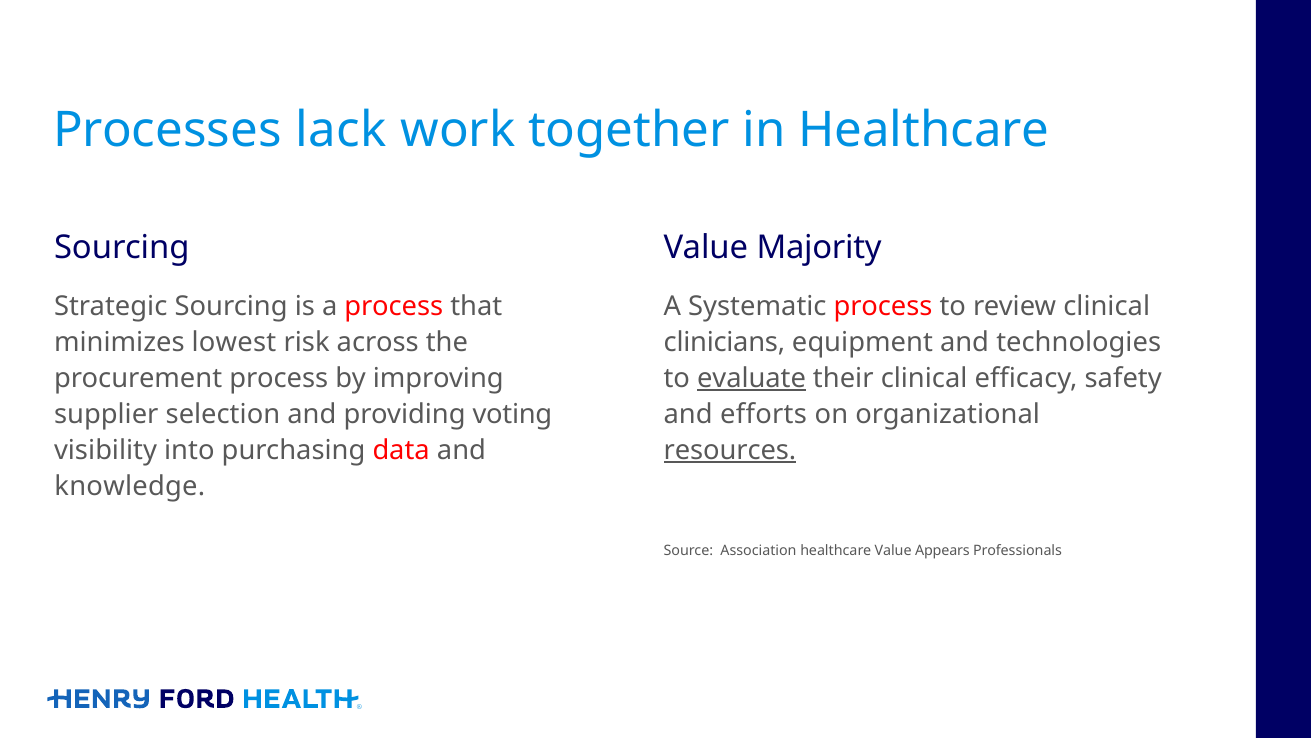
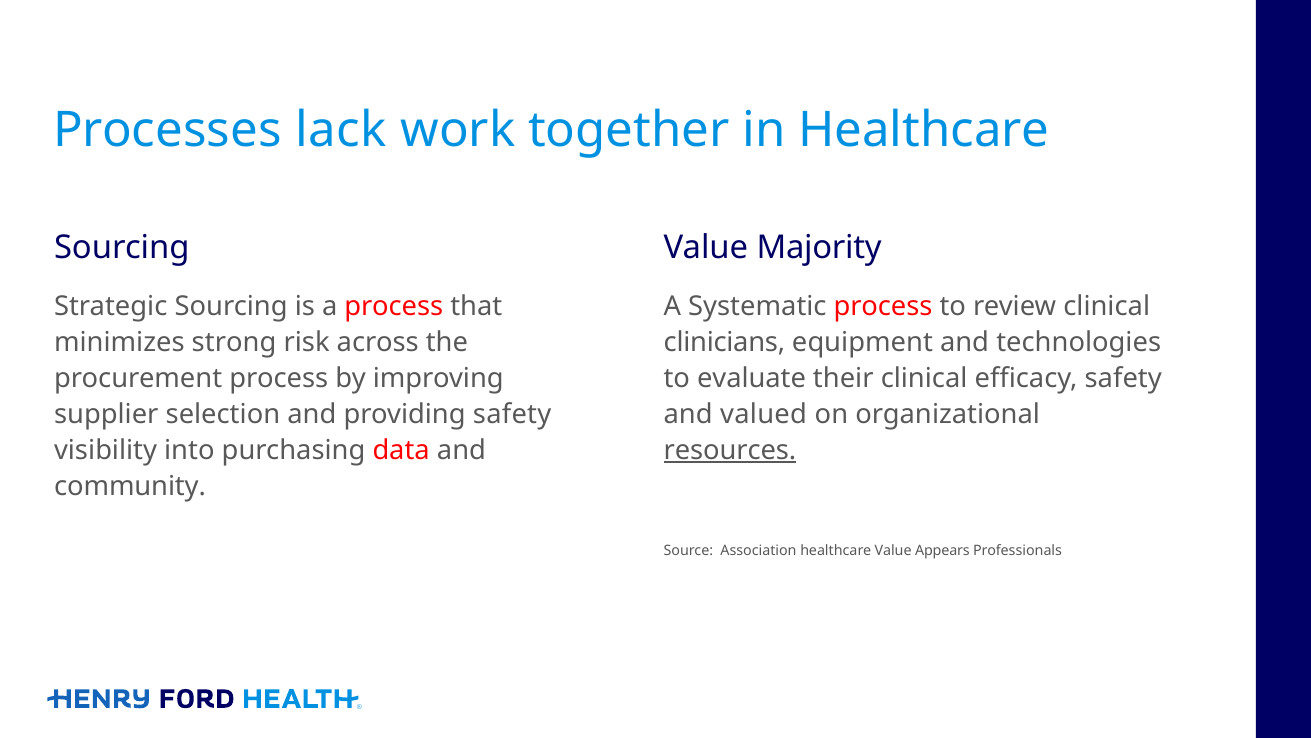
lowest: lowest -> strong (234, 342)
evaluate underline: present -> none (752, 378)
providing voting: voting -> safety (512, 414)
efforts: efforts -> valued (764, 414)
knowledge: knowledge -> community (130, 486)
